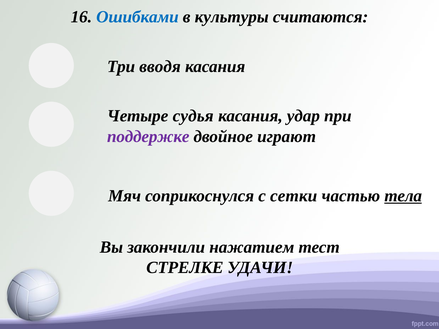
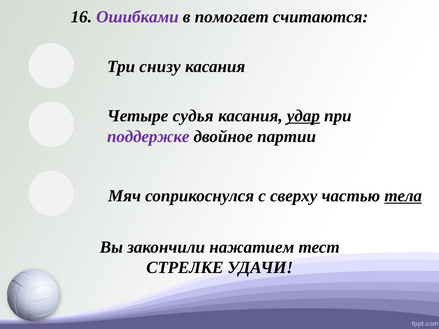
Ошибками colour: blue -> purple (137, 17)
культуры: культуры -> помогает (232, 17)
вводя: вводя -> снизу (160, 67)
удар underline: none -> present (303, 116)
играют: играют -> партии (287, 137)
сетки: сетки -> сверху (294, 196)
